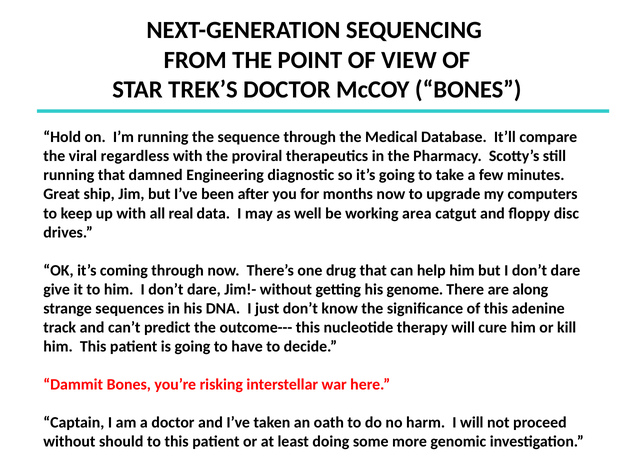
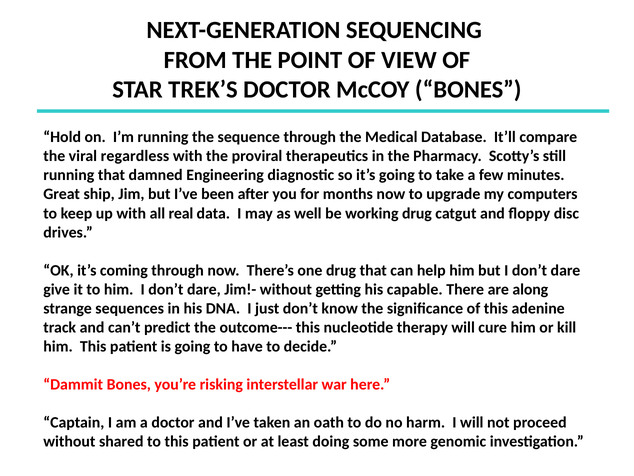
working area: area -> drug (417, 213)
genome: genome -> capable (415, 289)
should: should -> shared (121, 441)
